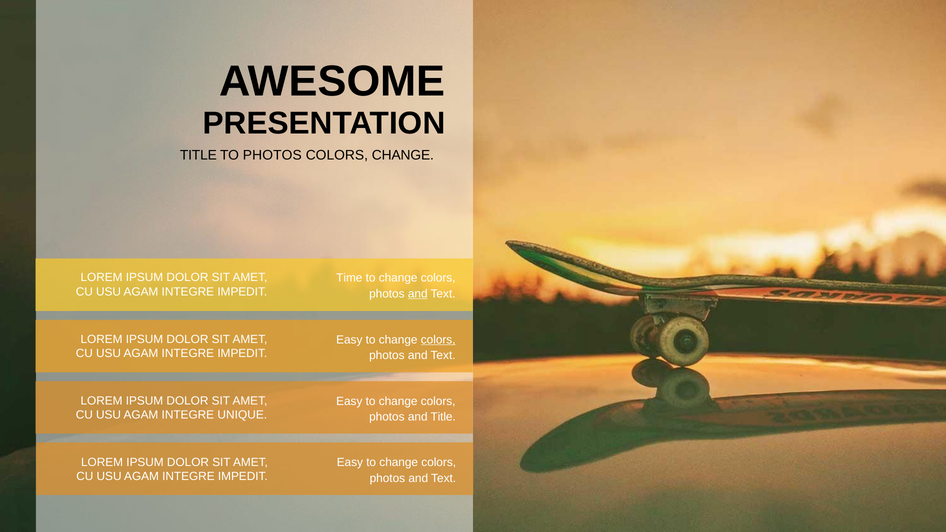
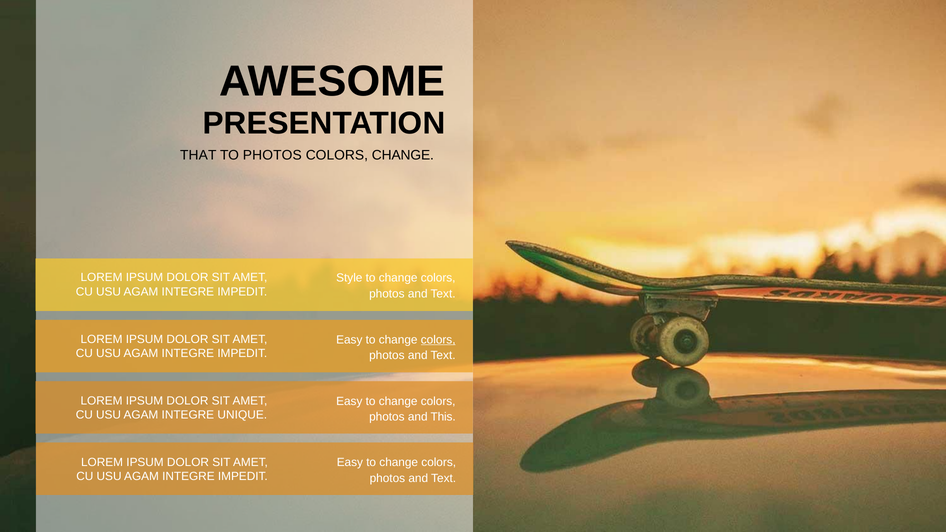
TITLE: TITLE -> THAT (198, 155)
Time: Time -> Style (349, 278)
and underline: present -> none (418, 294)
and Title: Title -> This (443, 417)
